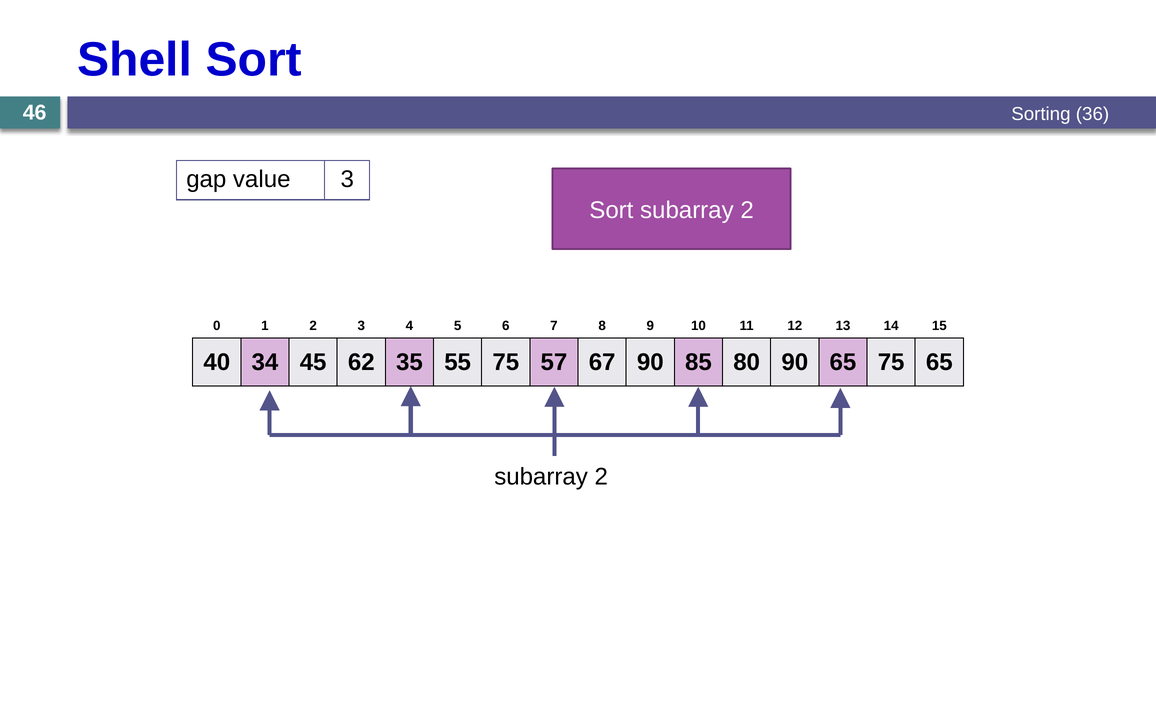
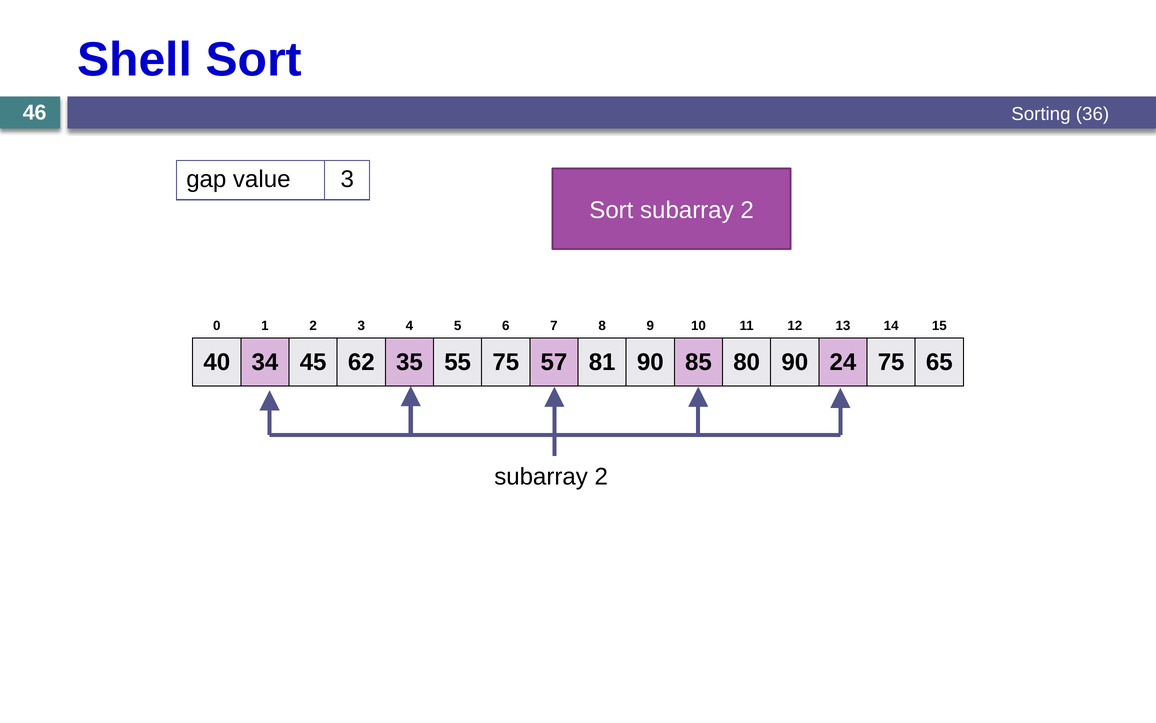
67: 67 -> 81 (602, 362)
90 65: 65 -> 24 (843, 362)
